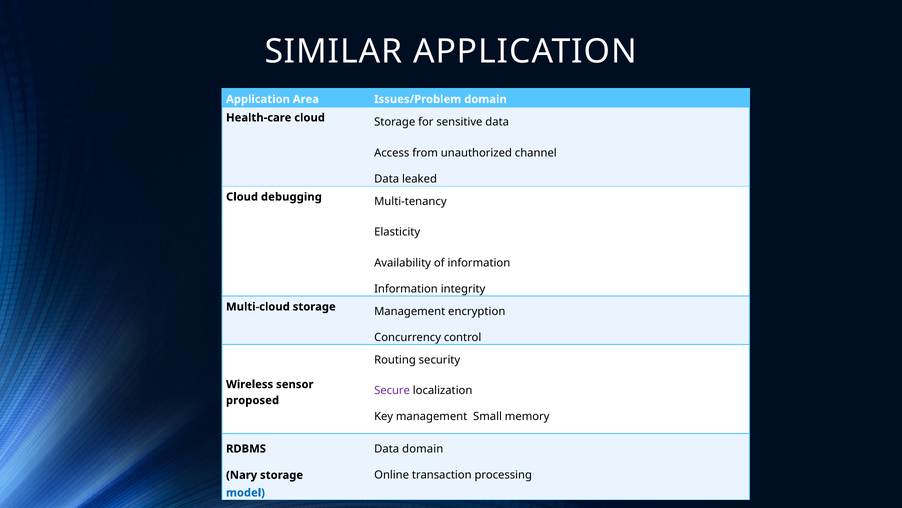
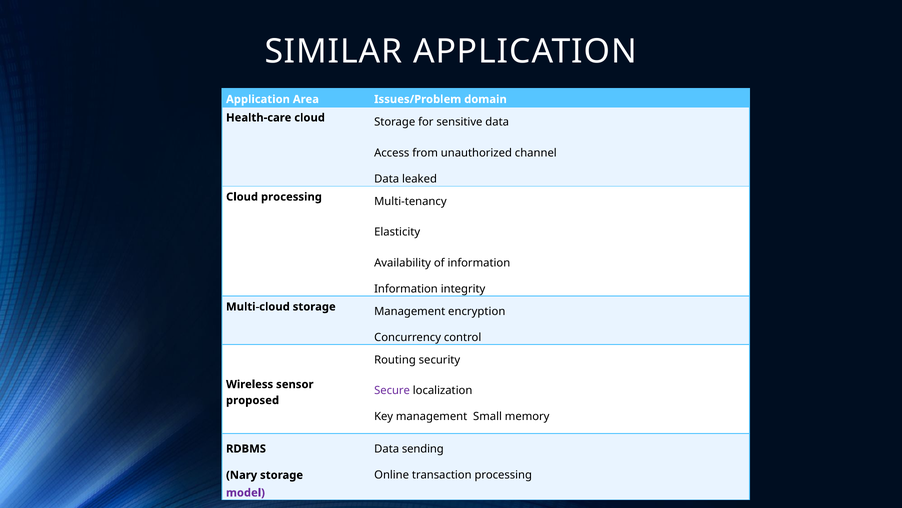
Cloud debugging: debugging -> processing (291, 197)
Data domain: domain -> sending (423, 448)
model colour: blue -> purple (245, 492)
